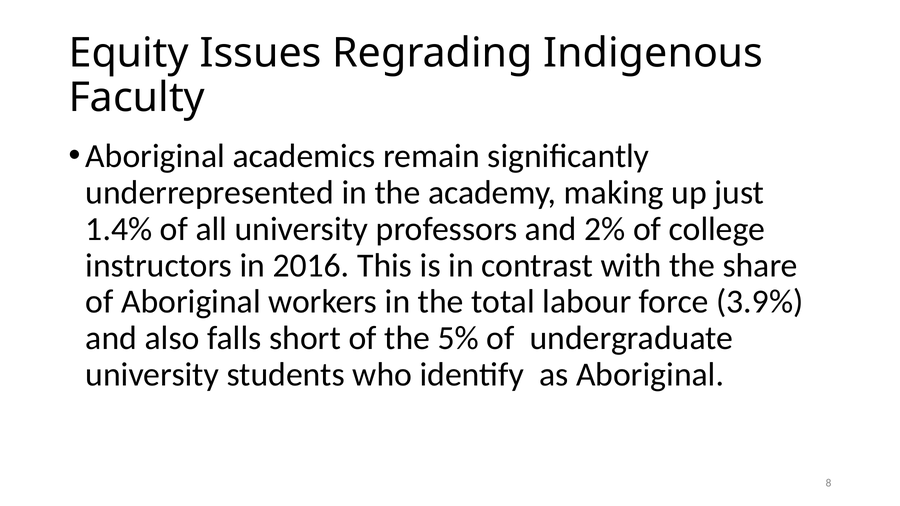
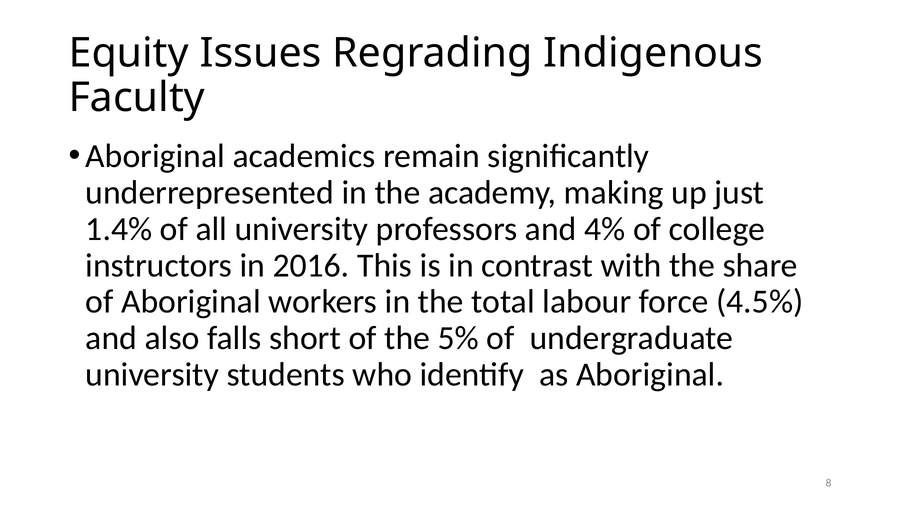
2%: 2% -> 4% (605, 229)
3.9%: 3.9% -> 4.5% (760, 302)
